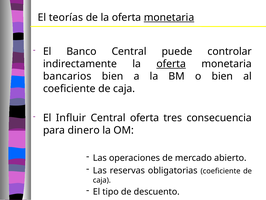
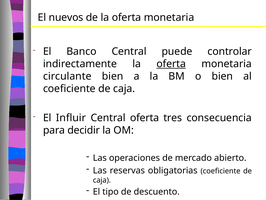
teorías: teorías -> nuevos (66, 17)
monetaria underline: present -> none (169, 17)
bancarios: bancarios -> circulante (67, 76)
dinero: dinero -> decidir (84, 130)
